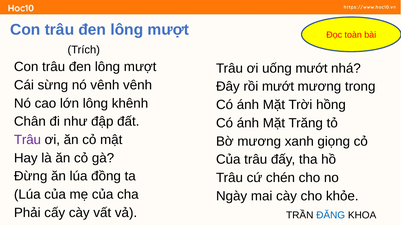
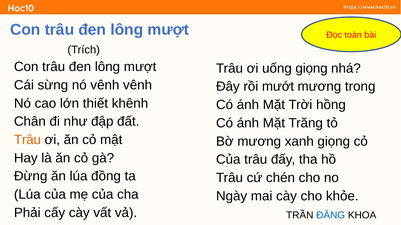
uống mướt: mướt -> giọng (312, 69)
lớn lông: lông -> thiết (95, 104)
Trâu colour: purple -> orange (27, 140)
